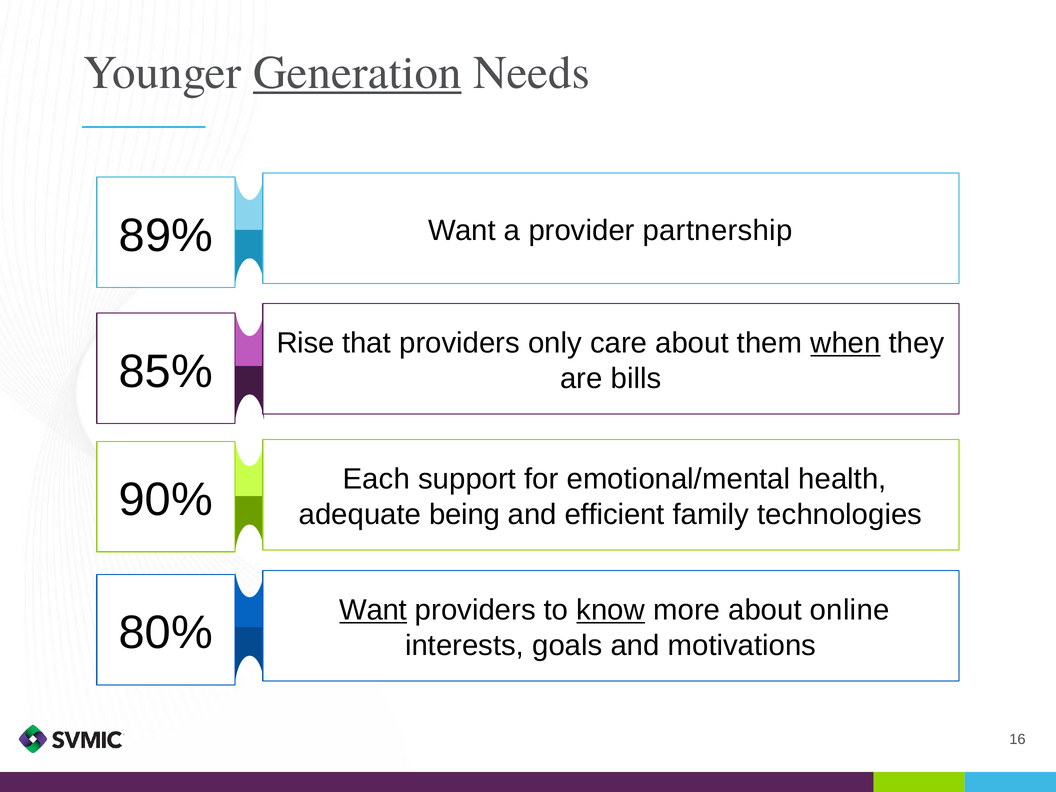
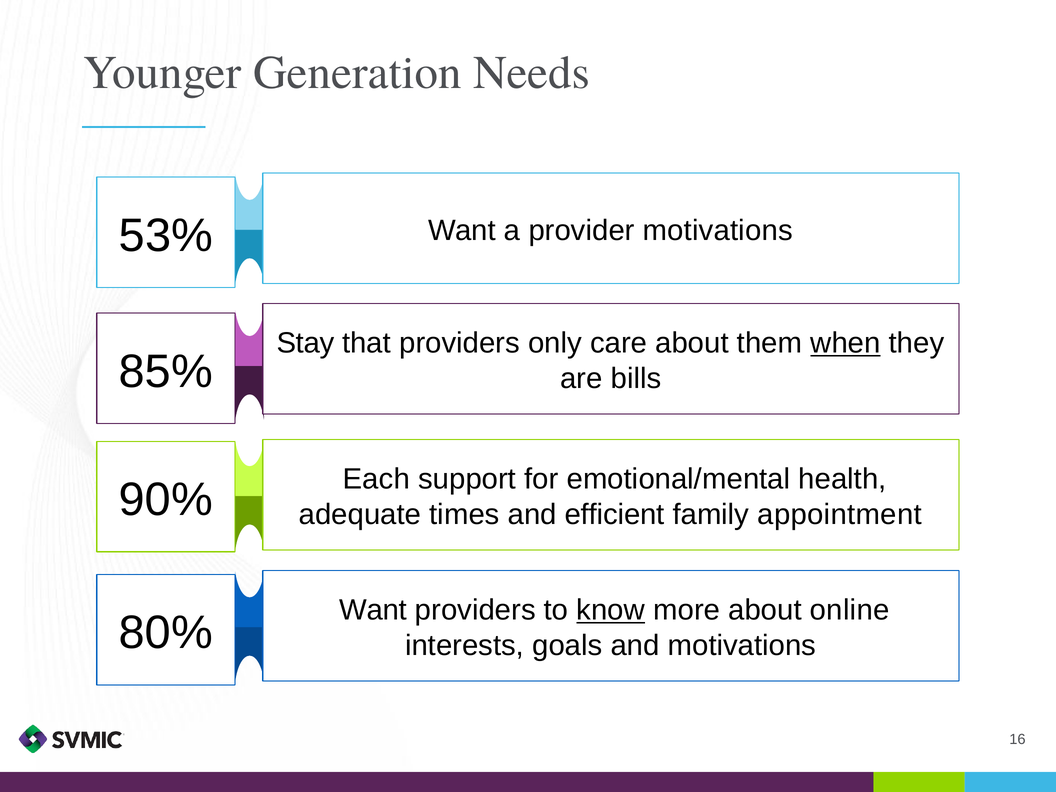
Generation underline: present -> none (357, 73)
89%: 89% -> 53% (166, 236)
provider partnership: partnership -> motivations (718, 230)
Rise: Rise -> Stay (305, 343)
being: being -> times (464, 514)
technologies: technologies -> appointment (840, 514)
Want underline: present -> none (373, 610)
